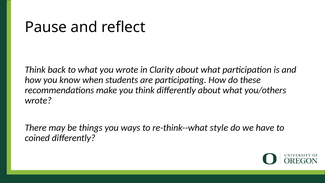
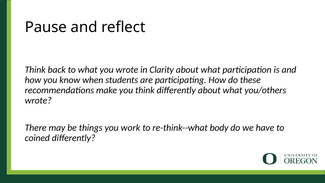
ways: ways -> work (130, 128)
style: style -> body (219, 128)
